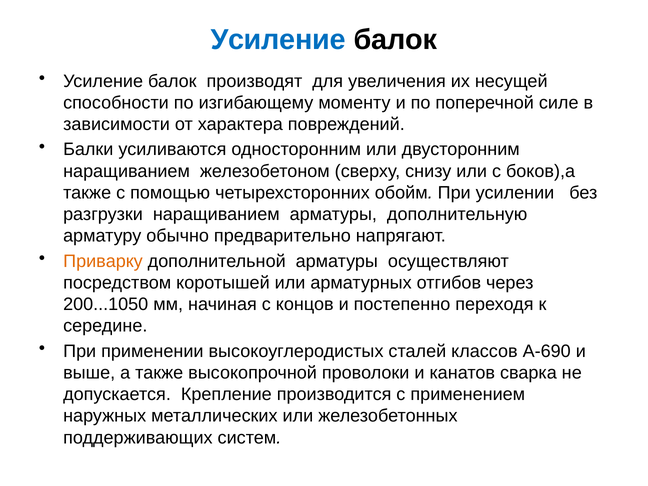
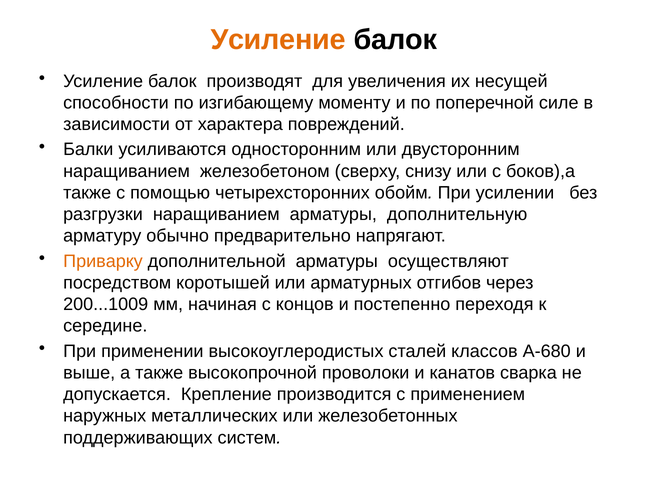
Усиление colour: blue -> orange (278, 40)
200...1050: 200...1050 -> 200...1009 (106, 304)
A-690: A-690 -> A-680 (547, 351)
